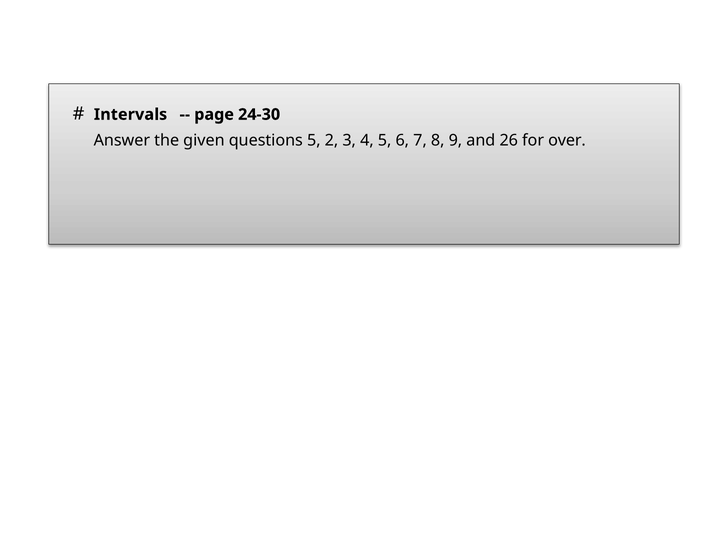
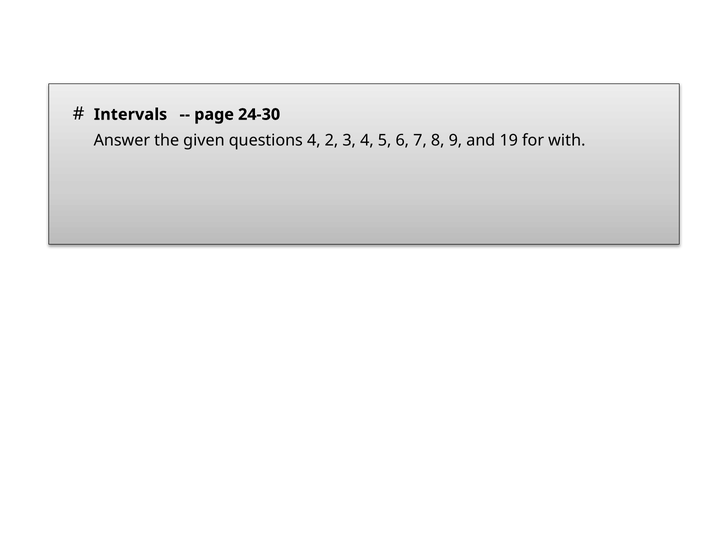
questions 5: 5 -> 4 (314, 140)
26: 26 -> 19 (509, 140)
over: over -> with (567, 140)
